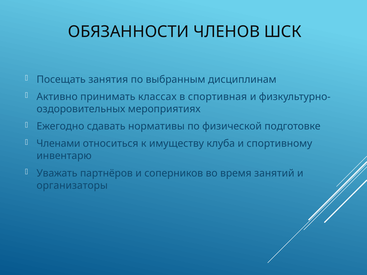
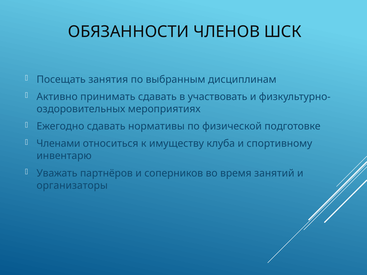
принимать классах: классах -> сдавать (157, 97)
спортивная: спортивная -> участвовать (218, 97)
